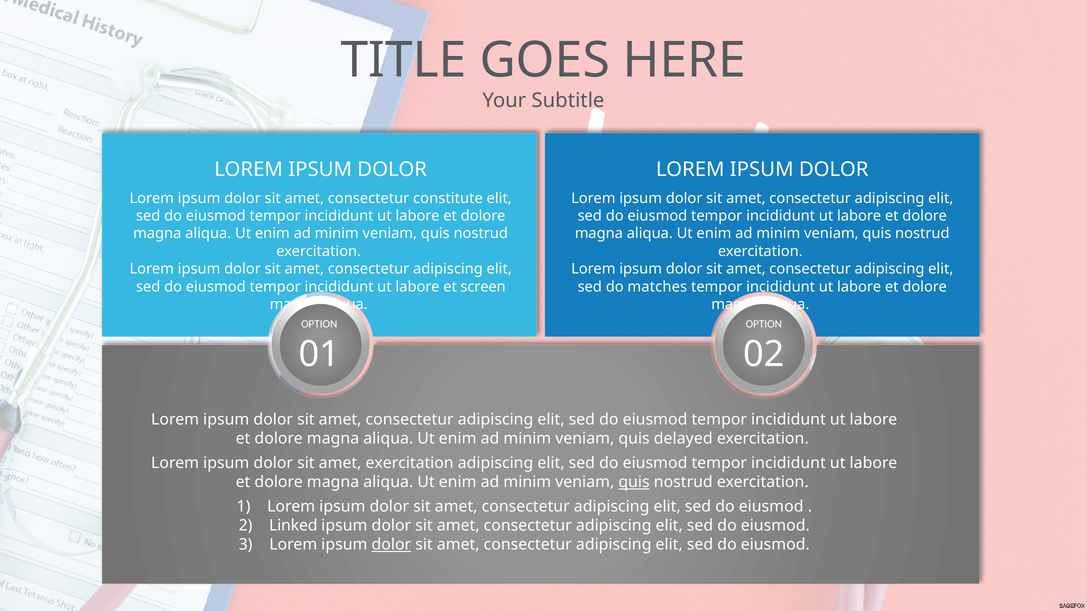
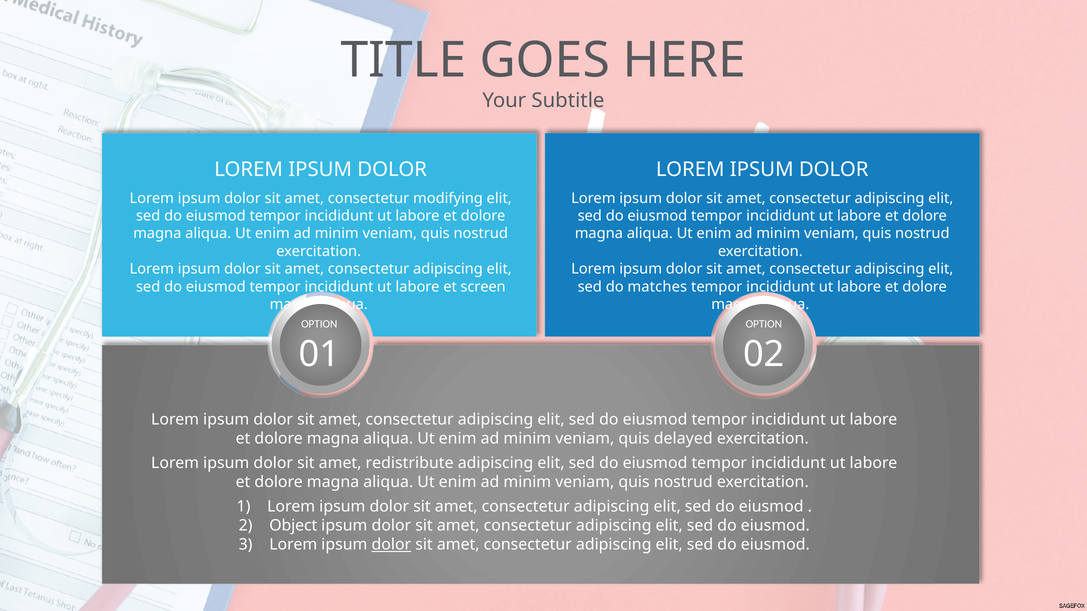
constitute: constitute -> modifying (448, 198)
amet exercitation: exercitation -> redistribute (410, 463)
quis underline: present -> none (634, 482)
Linked: Linked -> Object (293, 526)
